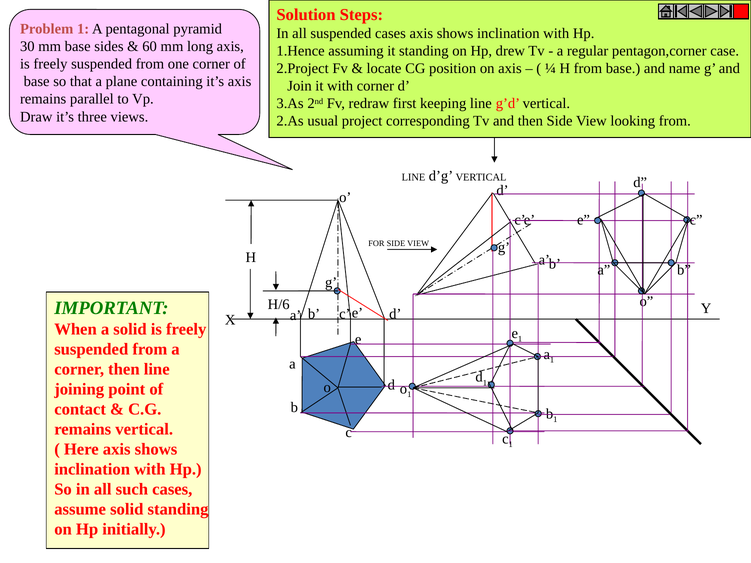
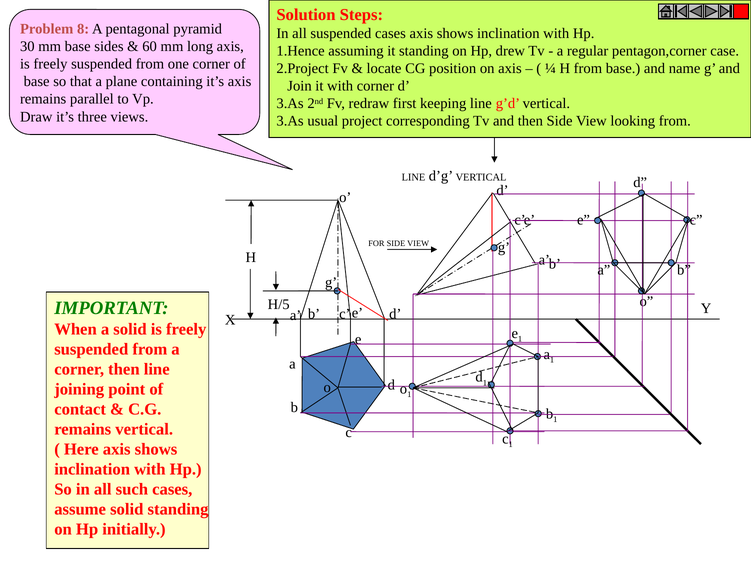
Problem 1: 1 -> 8 (83, 29)
2.As: 2.As -> 3.As (290, 121)
H/6: H/6 -> H/5 (279, 305)
